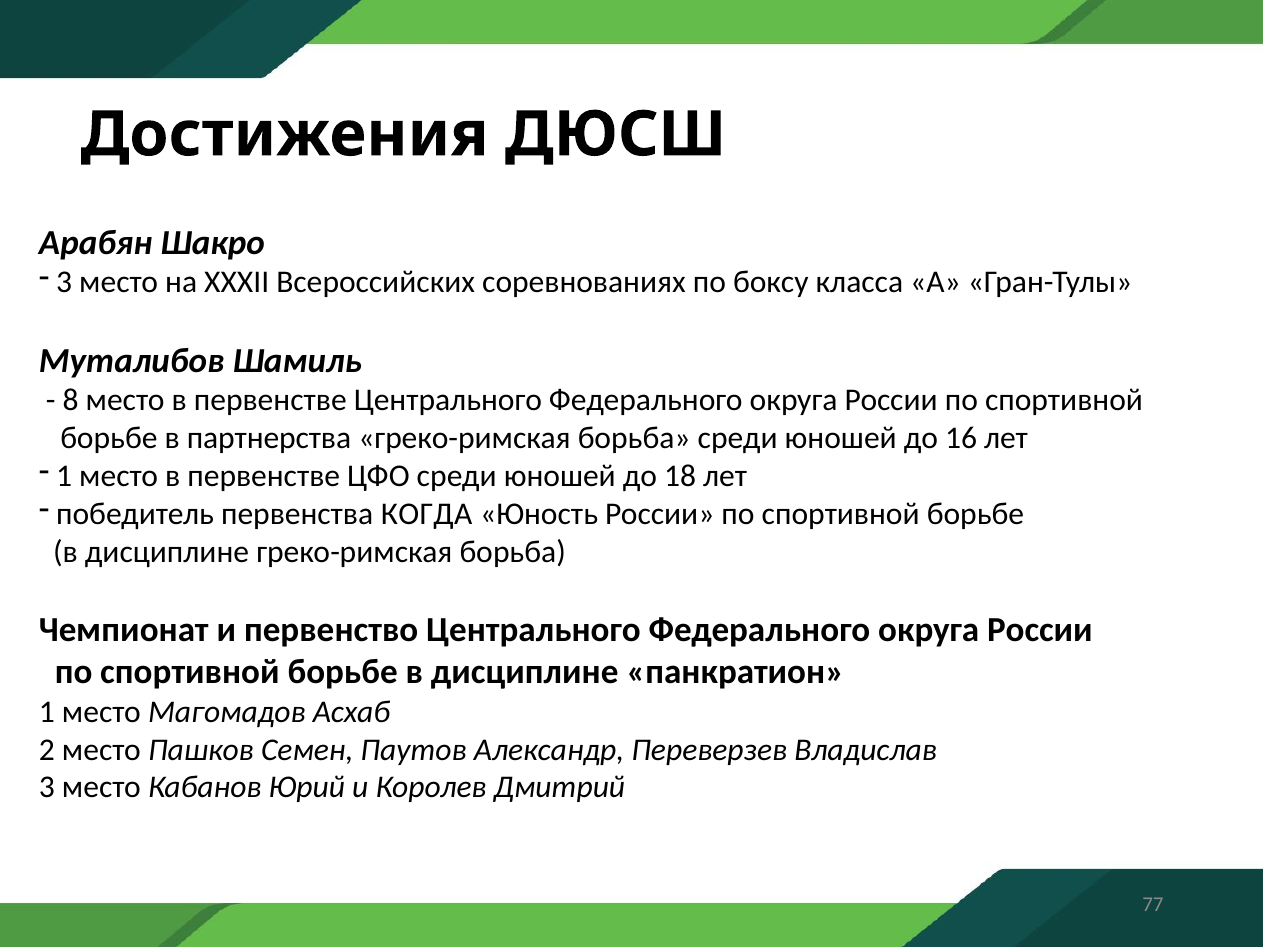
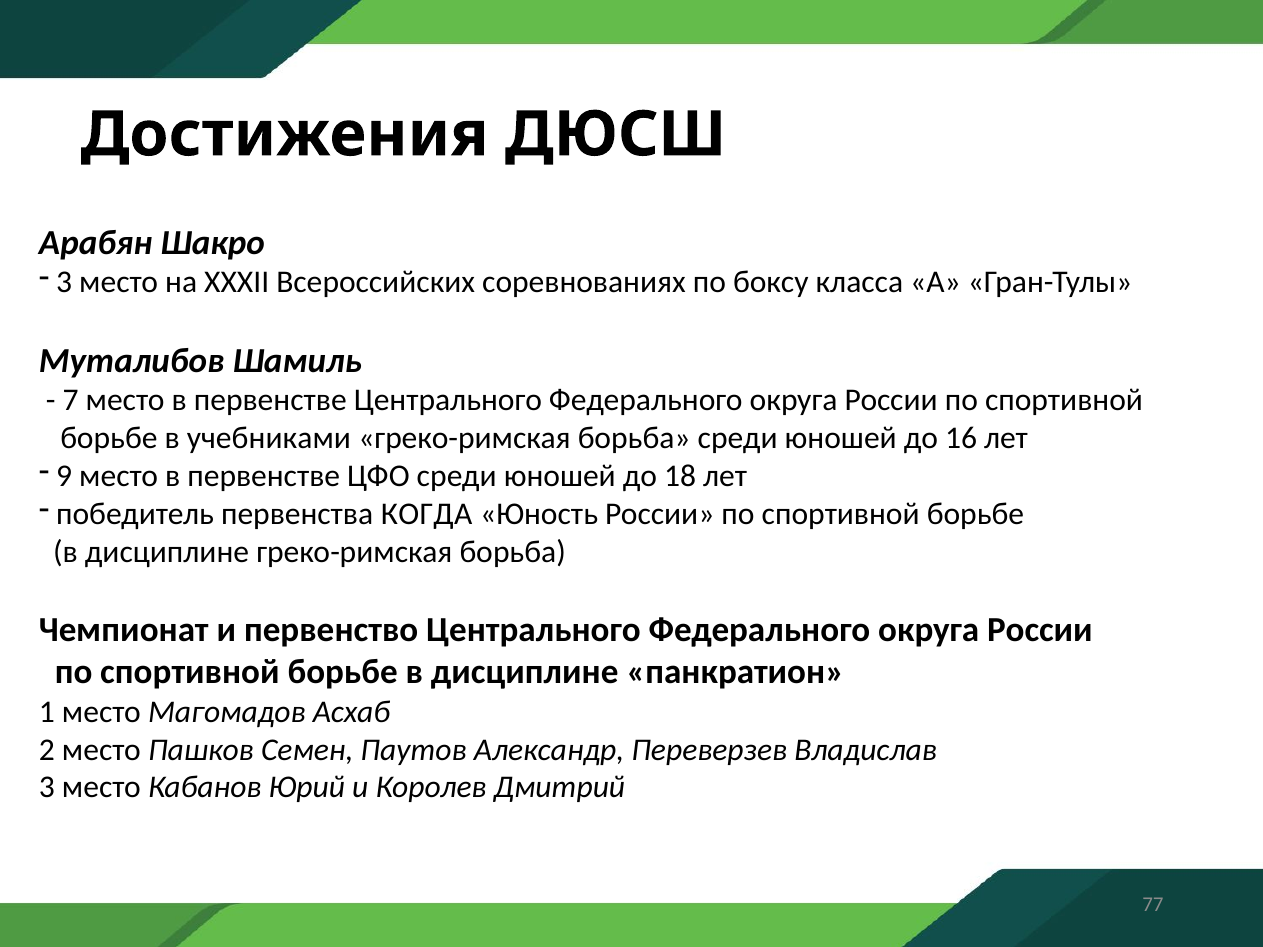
8: 8 -> 7 (71, 400)
партнерства: партнерства -> учебниками (269, 438)
1: 1 -> 9 (64, 476)
